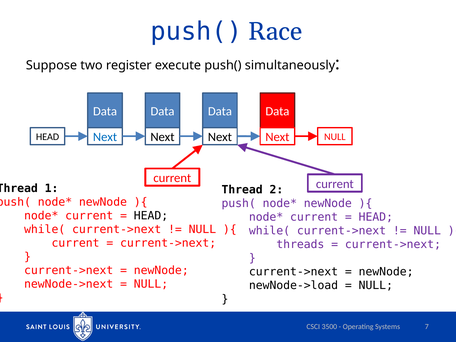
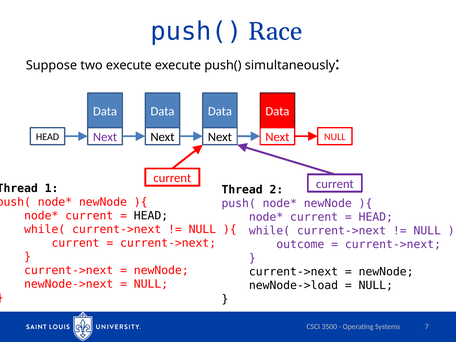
two register: register -> execute (129, 65)
Next colour: blue -> purple (105, 137)
threads: threads -> outcome (300, 244)
